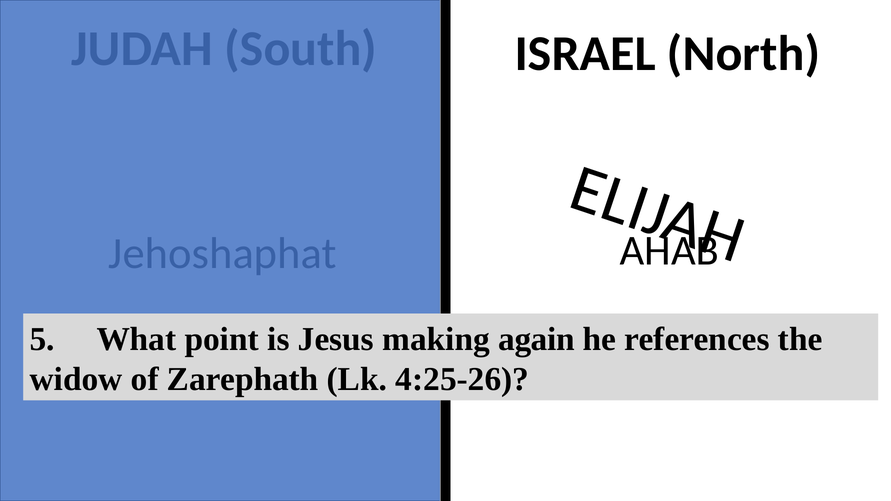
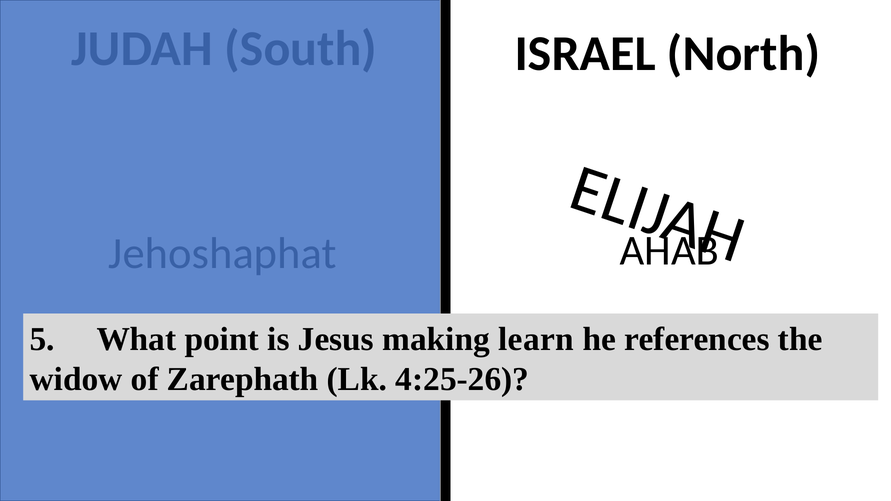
again: again -> learn (536, 339)
